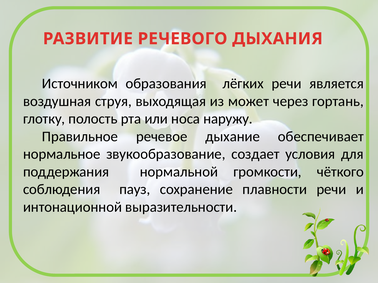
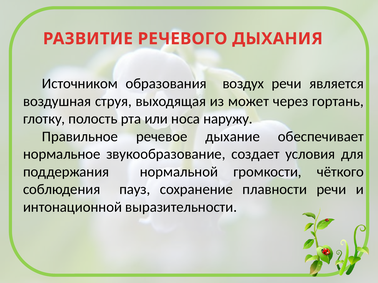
лёгких: лёгких -> воздух (243, 84)
